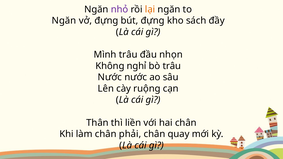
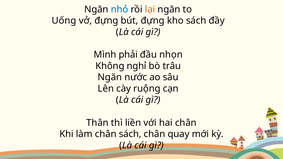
nhỏ colour: purple -> blue (120, 9)
Ngăn: Ngăn -> Uống (64, 21)
Mình trâu: trâu -> phải (128, 55)
Nước: Nước -> Ngăn (110, 77)
chân phải: phải -> sách (130, 134)
